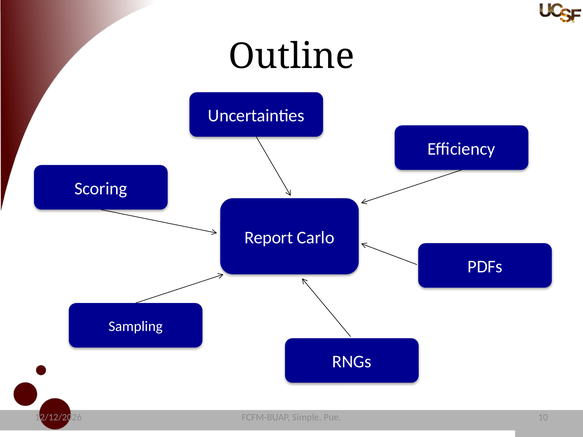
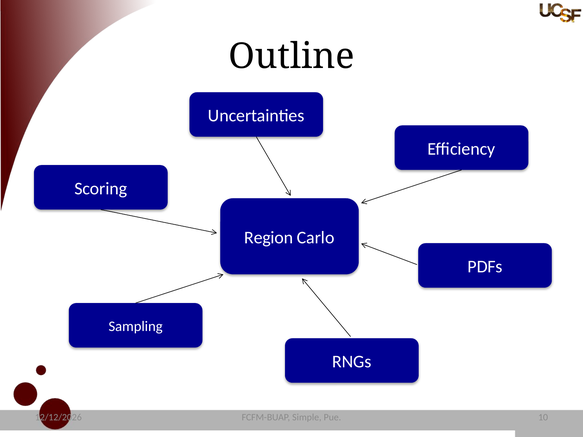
Report: Report -> Region (269, 238)
